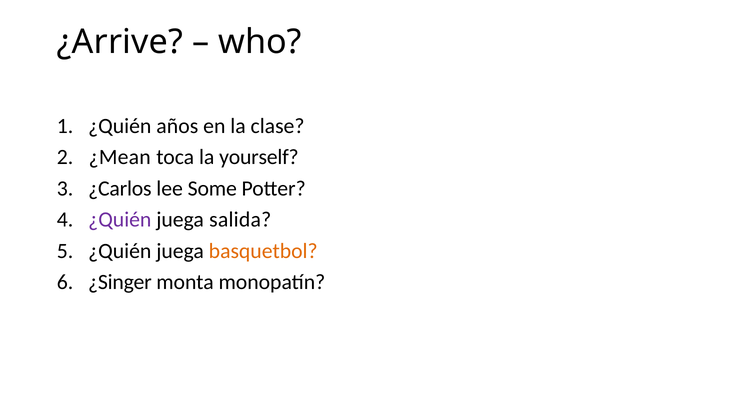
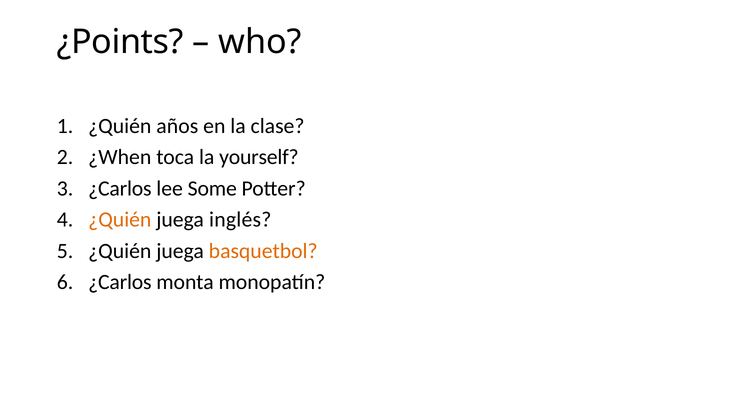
¿Arrive: ¿Arrive -> ¿Points (120, 42)
¿Mean: ¿Mean -> ¿When (120, 157)
¿Quién colour: purple -> orange (120, 220)
salida: salida -> inglés (240, 220)
¿Singer: ¿Singer -> ¿Carlos (120, 282)
